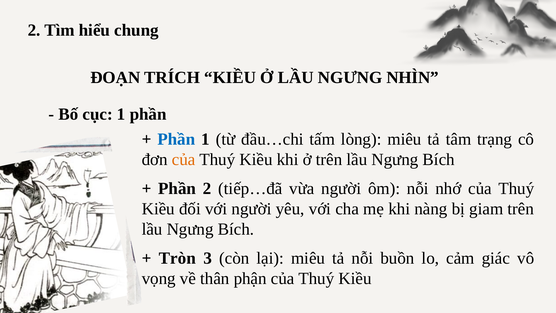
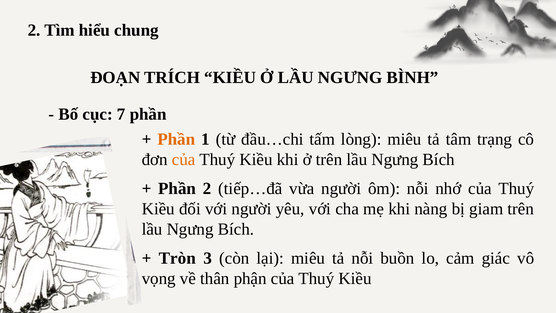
NHÌN: NHÌN -> BÌNH (413, 77)
cục 1: 1 -> 7 (121, 114)
Phần colour: blue -> orange (176, 139)
